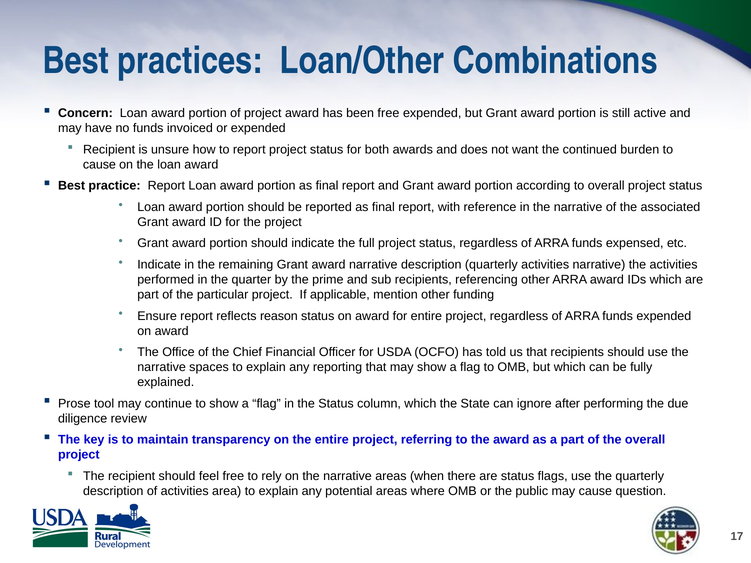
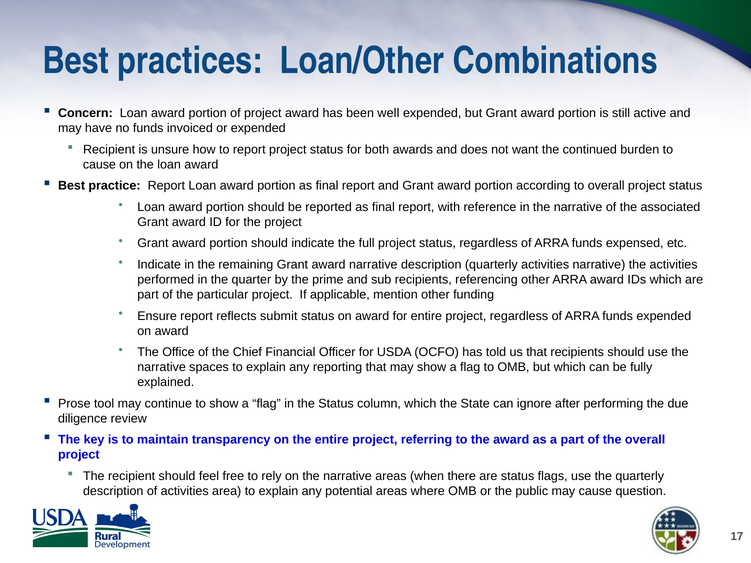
been free: free -> well (388, 113)
reason: reason -> submit (279, 316)
